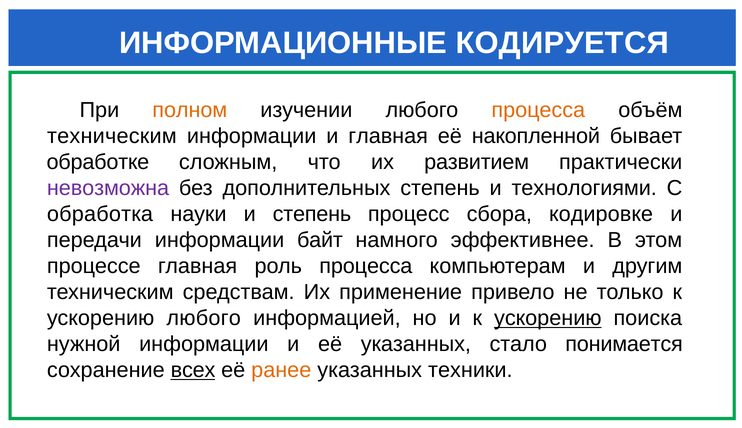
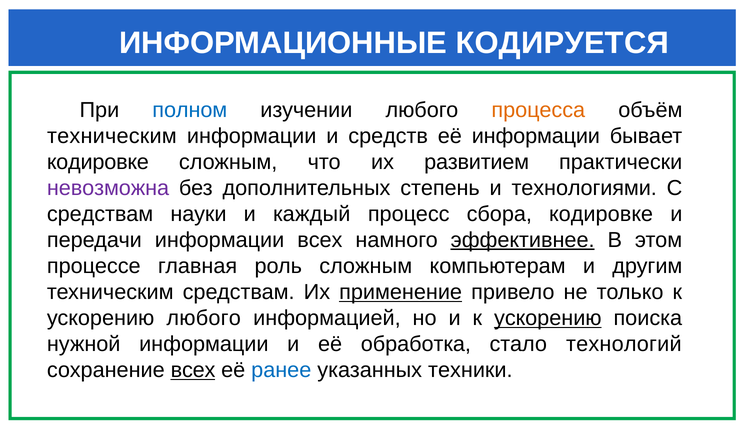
полном colour: orange -> blue (190, 110)
и главная: главная -> средств (388, 136)
её накопленной: накопленной -> информации (536, 136)
обработке: обработке -> кодировке (98, 162)
обработка: обработка -> средствам (100, 214)
и степень: степень -> каждый (312, 214)
информации байт: байт -> всех (320, 240)
эффективнее underline: none -> present (523, 240)
роль процесса: процесса -> сложным (366, 266)
применение underline: none -> present (401, 292)
её указанных: указанных -> обработка (416, 344)
понимается: понимается -> технологий (624, 344)
ранее colour: orange -> blue (281, 370)
